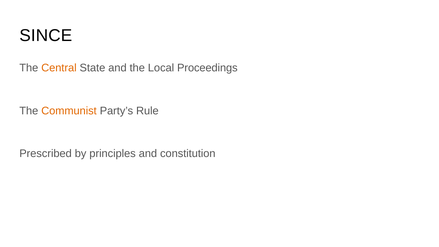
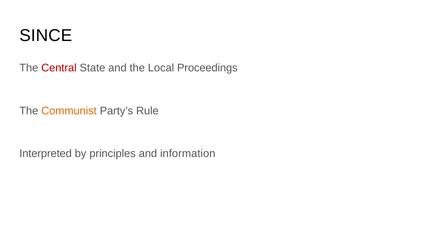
Central colour: orange -> red (59, 68)
Prescribed: Prescribed -> Interpreted (46, 154)
constitution: constitution -> information (188, 154)
